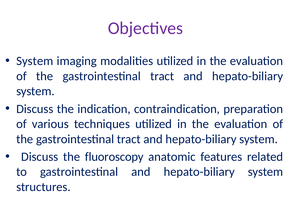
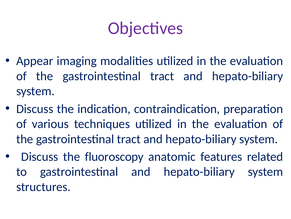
System: System -> Appear (35, 61)
